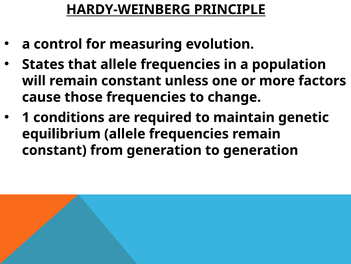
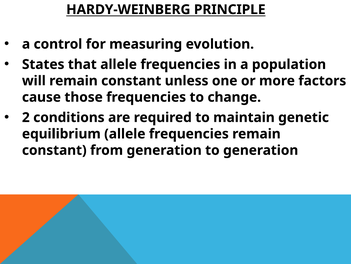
1: 1 -> 2 (26, 117)
